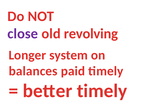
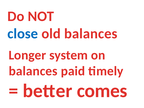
close colour: purple -> blue (23, 34)
old revolving: revolving -> balances (91, 34)
better timely: timely -> comes (102, 91)
